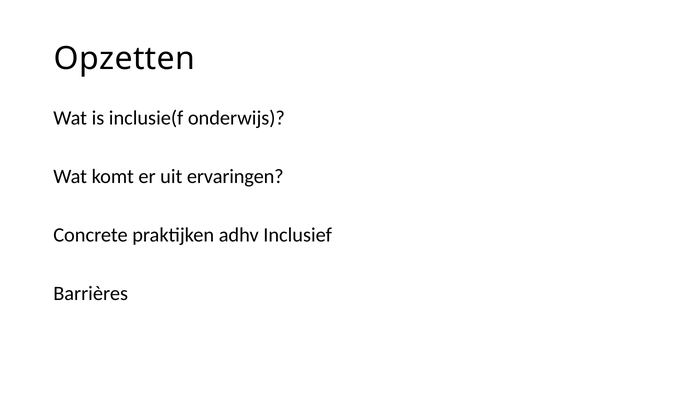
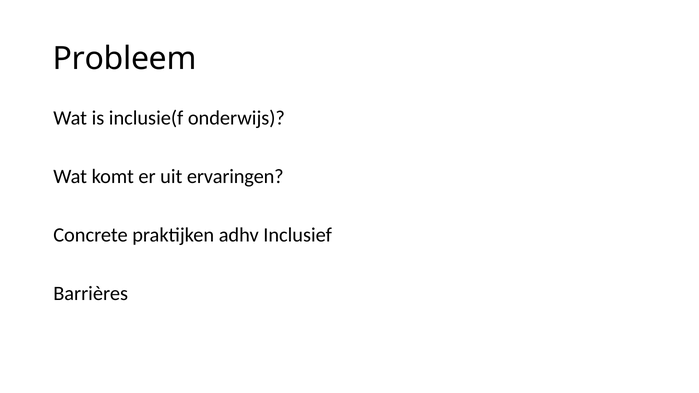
Opzetten: Opzetten -> Probleem (125, 59)
